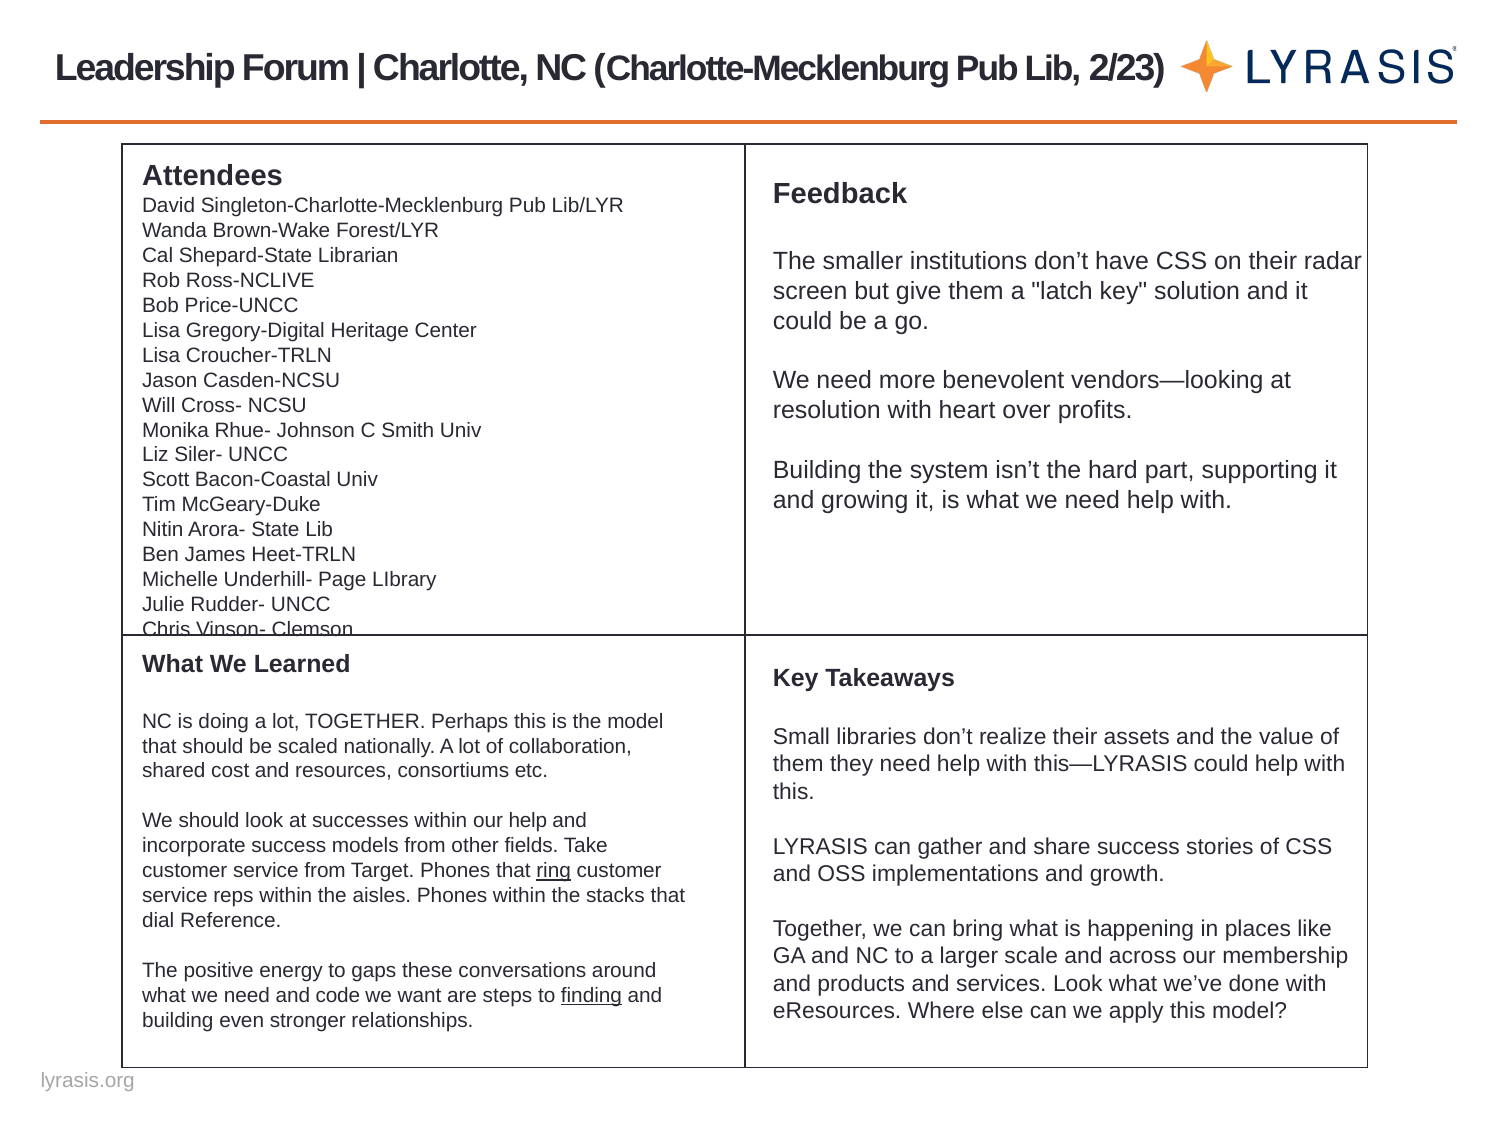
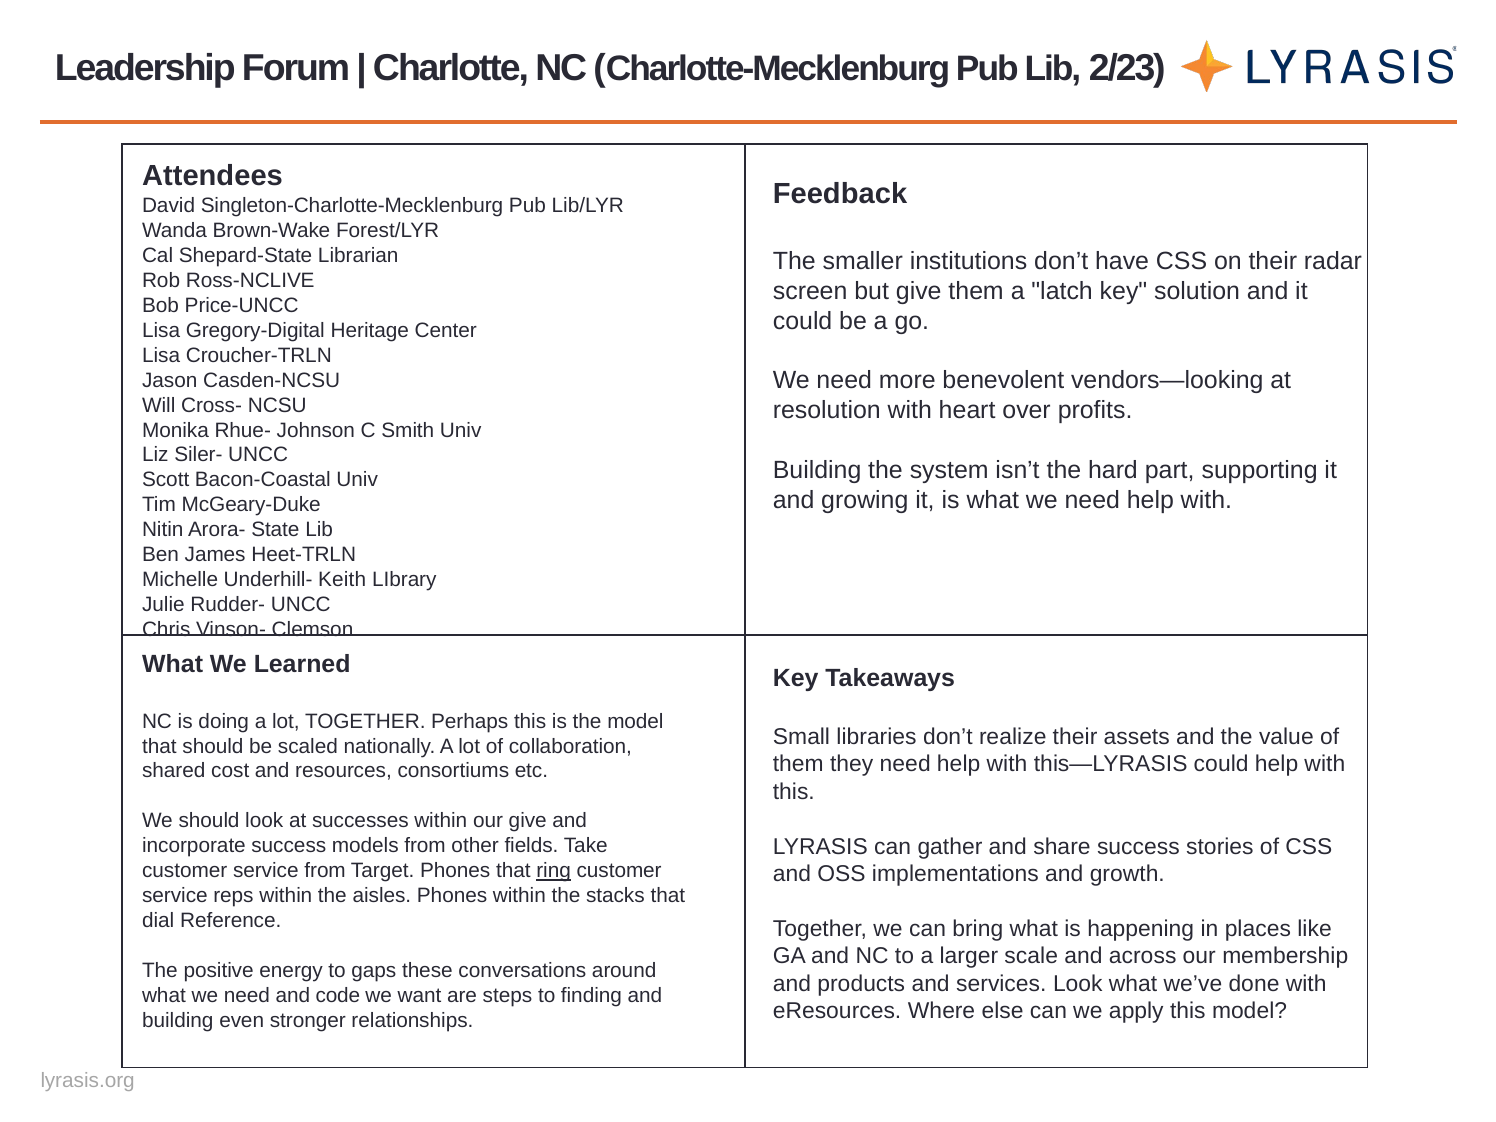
Page: Page -> Keith (342, 580)
our help: help -> give (528, 821)
finding underline: present -> none (591, 996)
